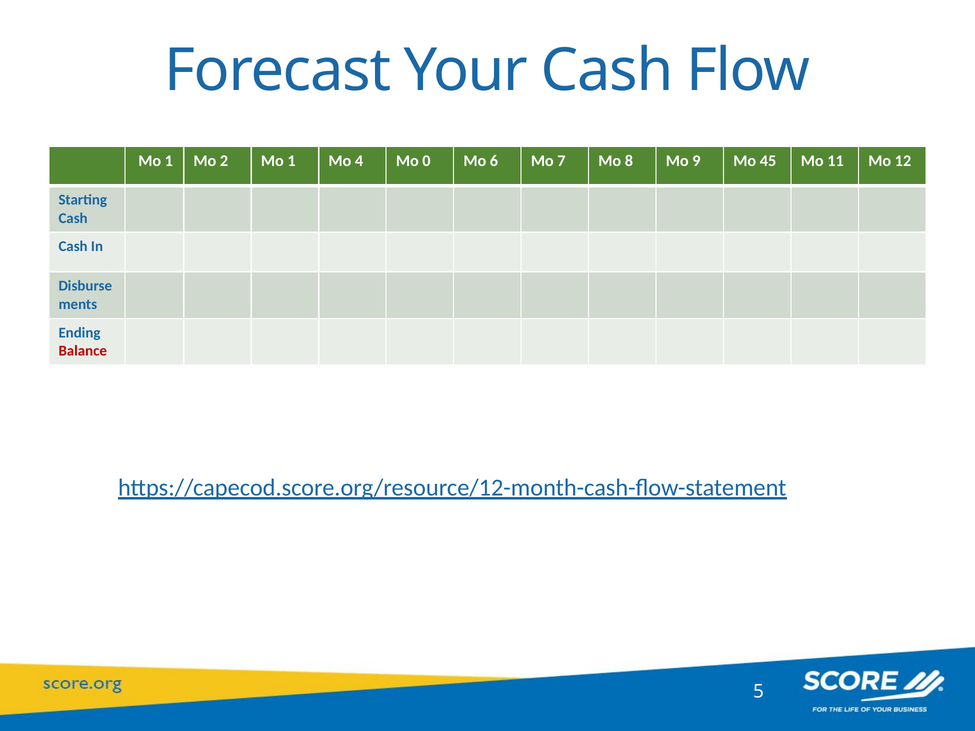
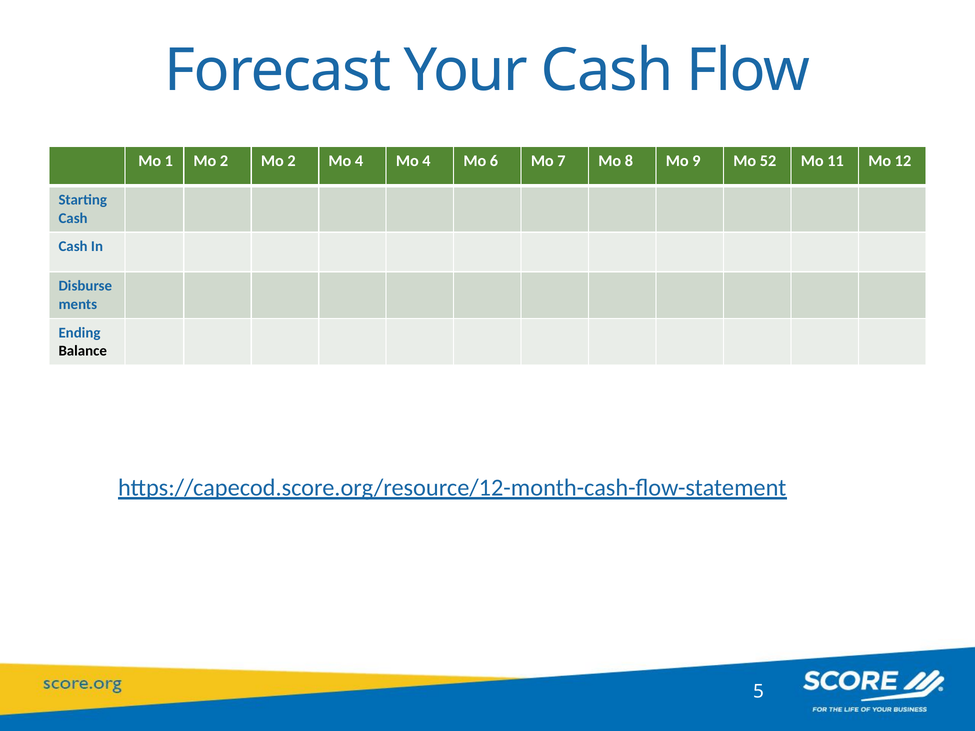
2 Mo 1: 1 -> 2 (292, 161)
4 Mo 0: 0 -> 4 (426, 161)
45: 45 -> 52 (768, 161)
Balance colour: red -> black (83, 351)
